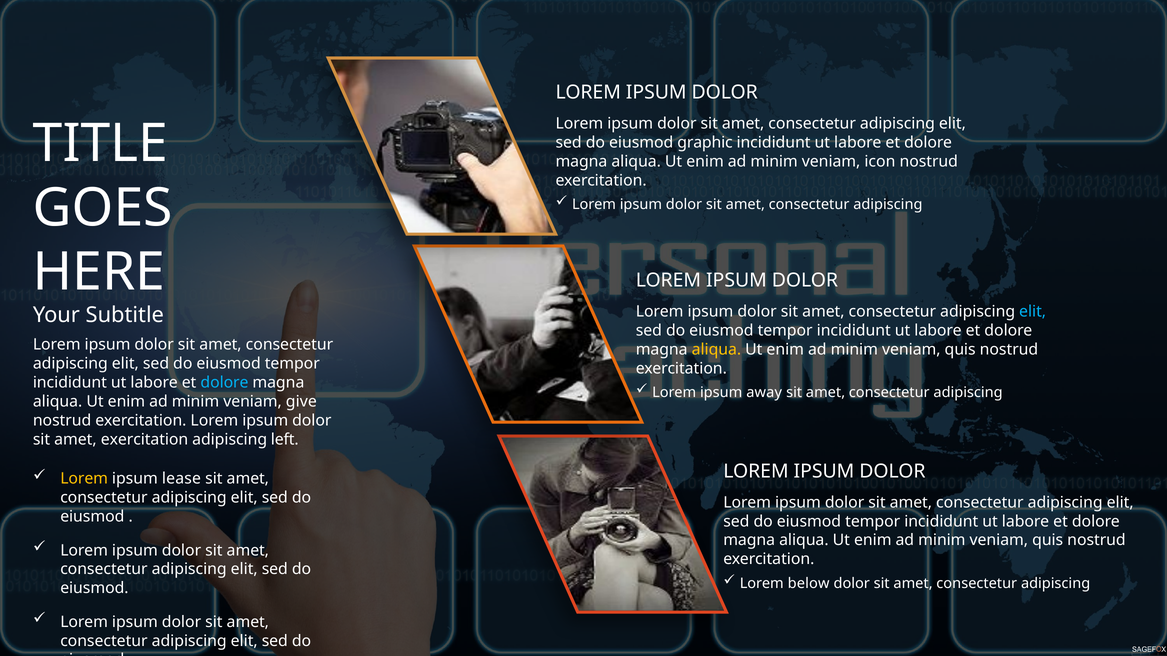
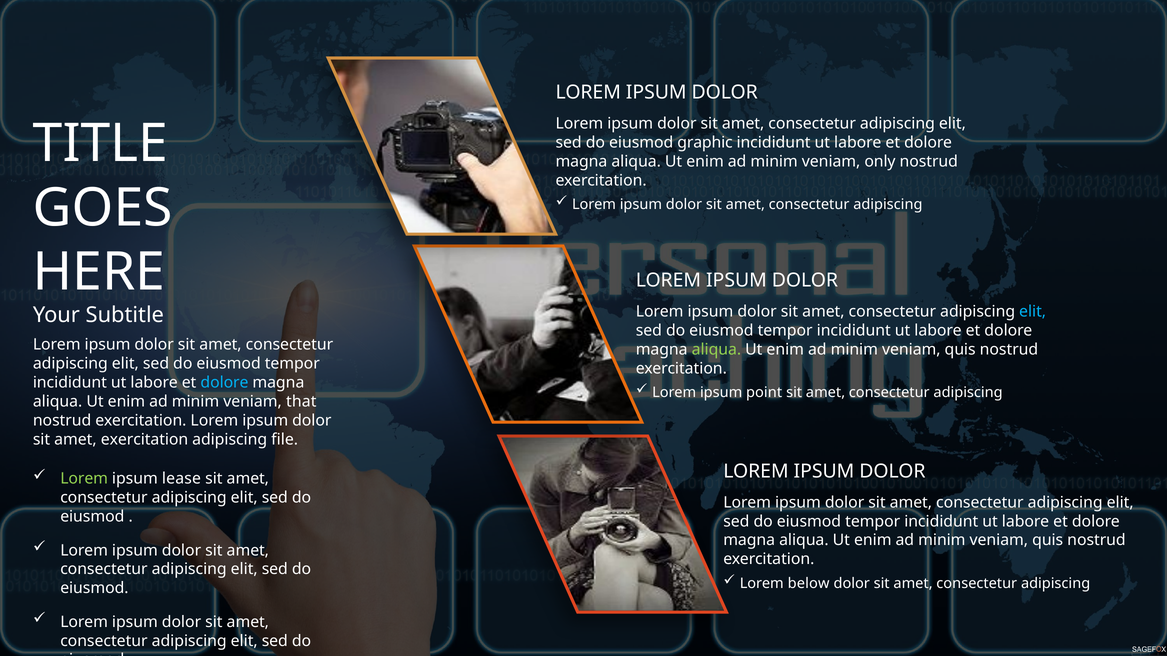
icon: icon -> only (880, 162)
aliqua colour: yellow -> light green (716, 350)
away: away -> point (764, 393)
give: give -> that (301, 402)
left: left -> file (285, 440)
Lorem colour: yellow -> light green (84, 479)
